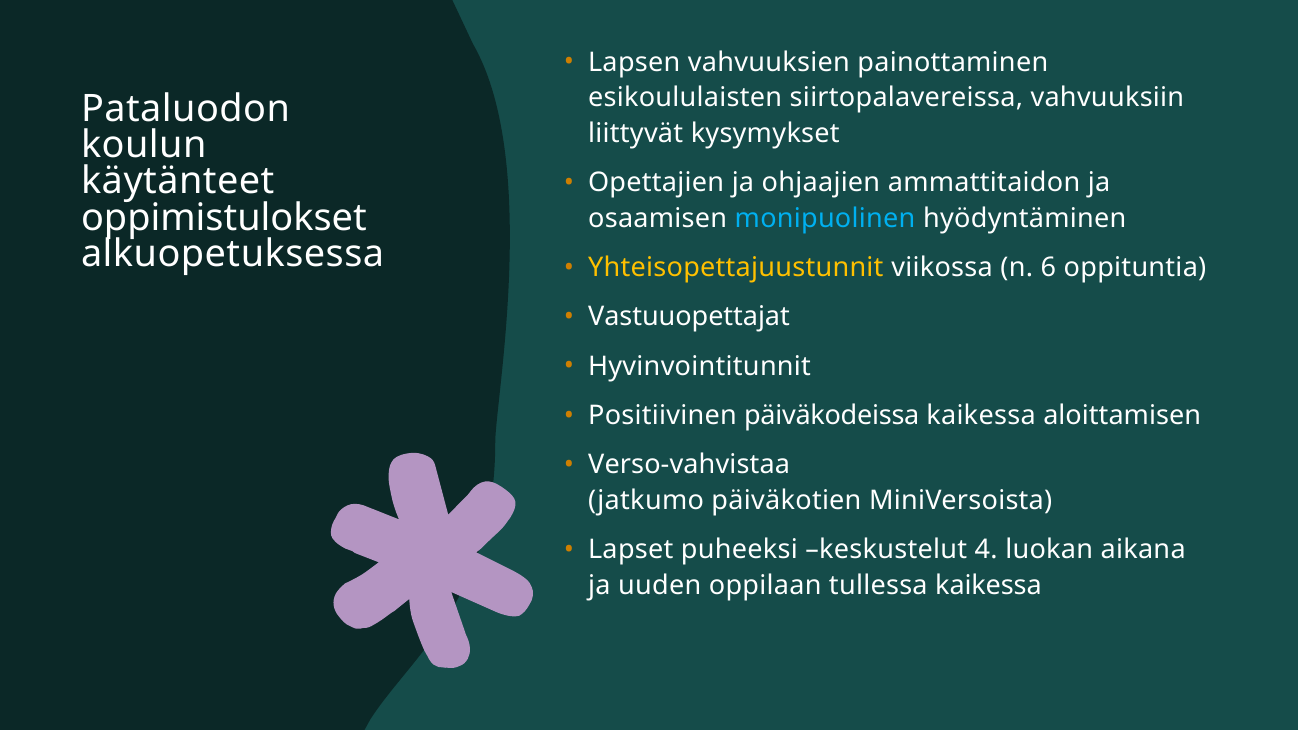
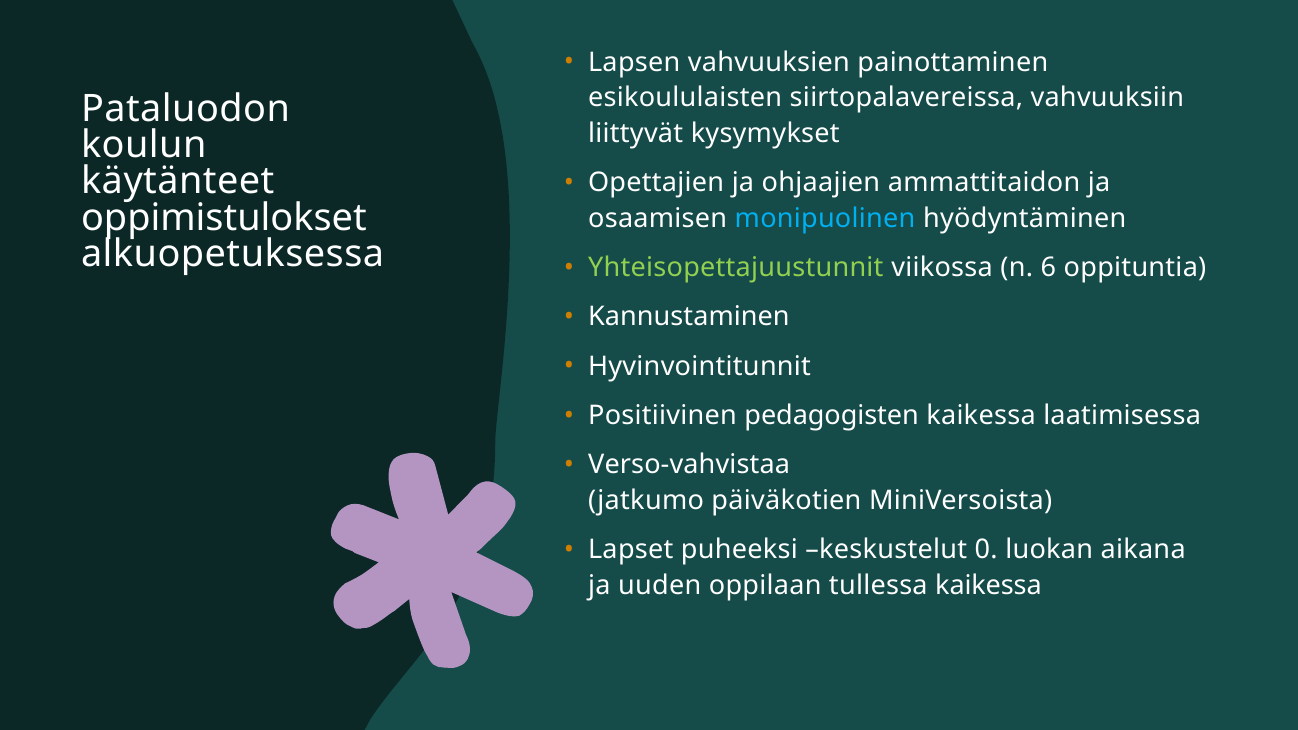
Yhteisopettajuustunnit colour: yellow -> light green (736, 268)
Vastuuopettajat: Vastuuopettajat -> Kannustaminen (689, 317)
päiväkodeissa: päiväkodeissa -> pedagogisten (832, 416)
aloittamisen: aloittamisen -> laatimisessa (1122, 416)
4: 4 -> 0 (986, 550)
